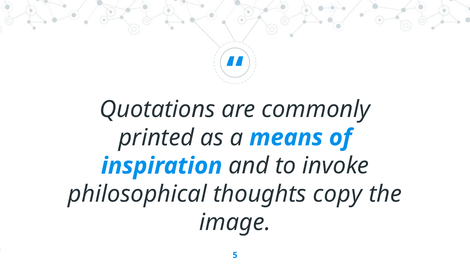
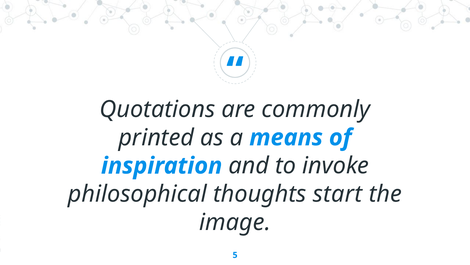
copy: copy -> start (337, 194)
